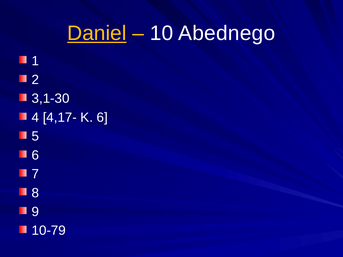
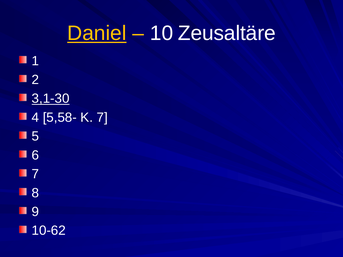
Abednego: Abednego -> Zeusaltäre (227, 33)
3,1-30 underline: none -> present (51, 99)
4,17-: 4,17- -> 5,58- (60, 118)
K 6: 6 -> 7 (102, 118)
10-79: 10-79 -> 10-62 (49, 231)
